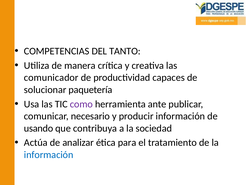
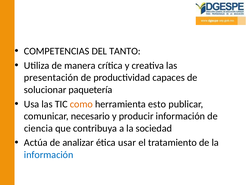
comunicador: comunicador -> presentación (51, 77)
como colour: purple -> orange (81, 104)
ante: ante -> esto (157, 104)
usando: usando -> ciencia (38, 128)
para: para -> usar (127, 142)
